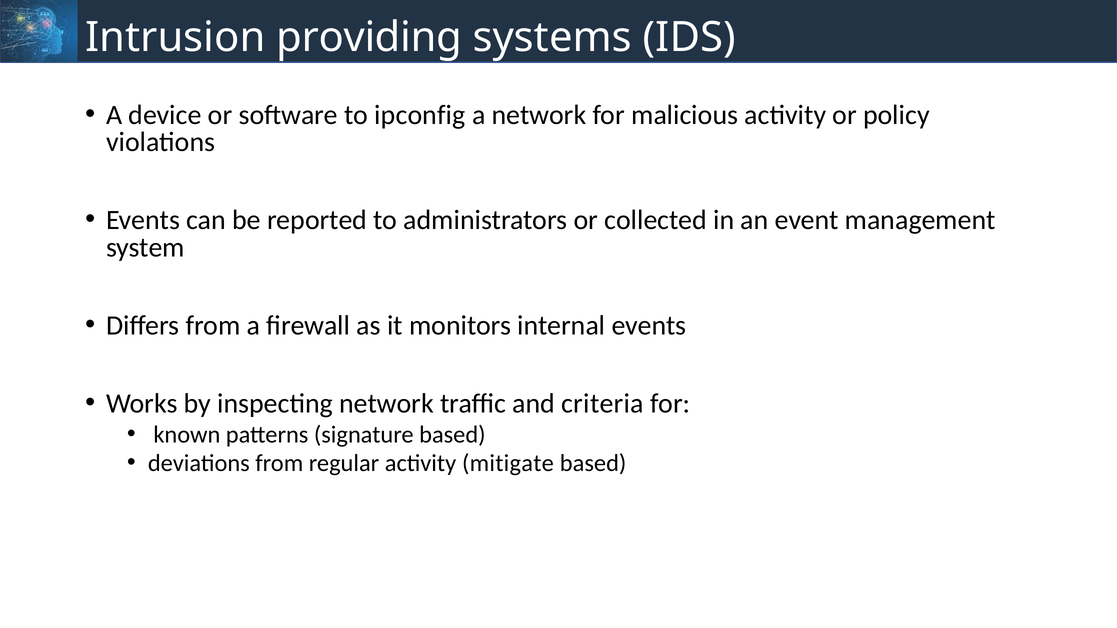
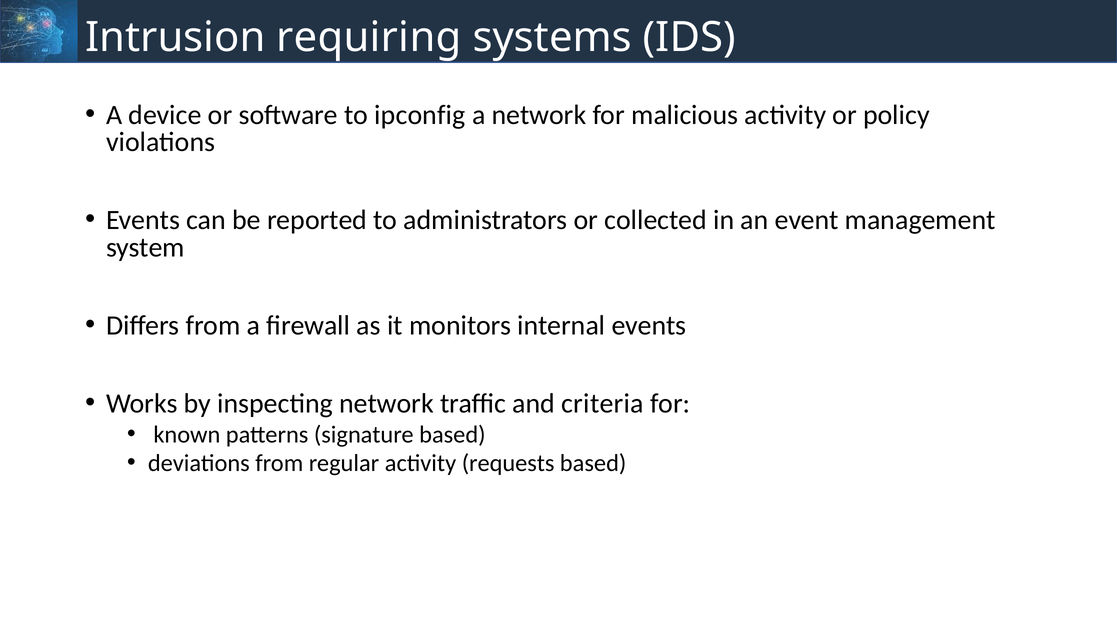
providing: providing -> requiring (369, 37)
mitigate: mitigate -> requests (508, 464)
